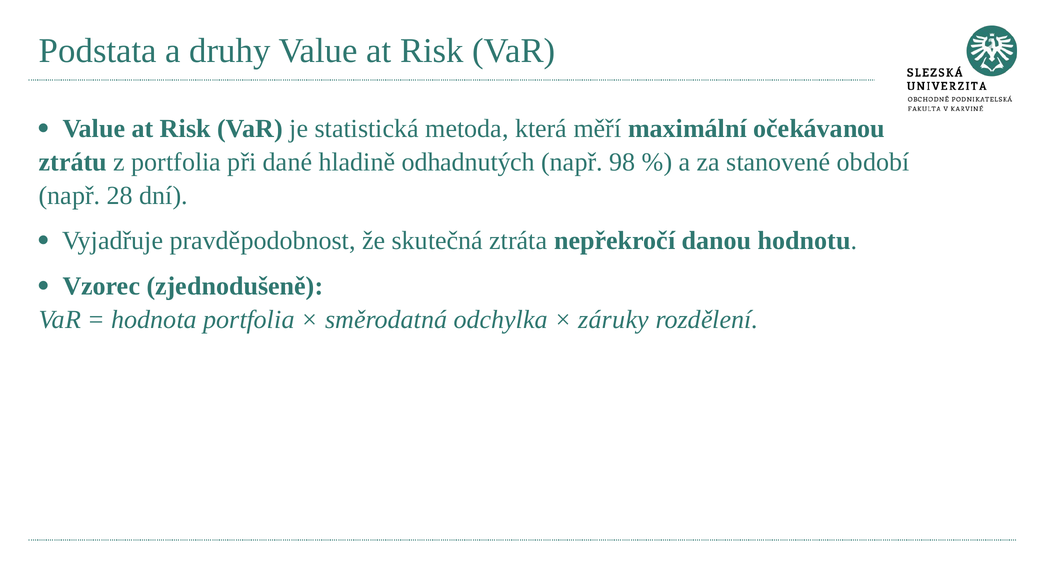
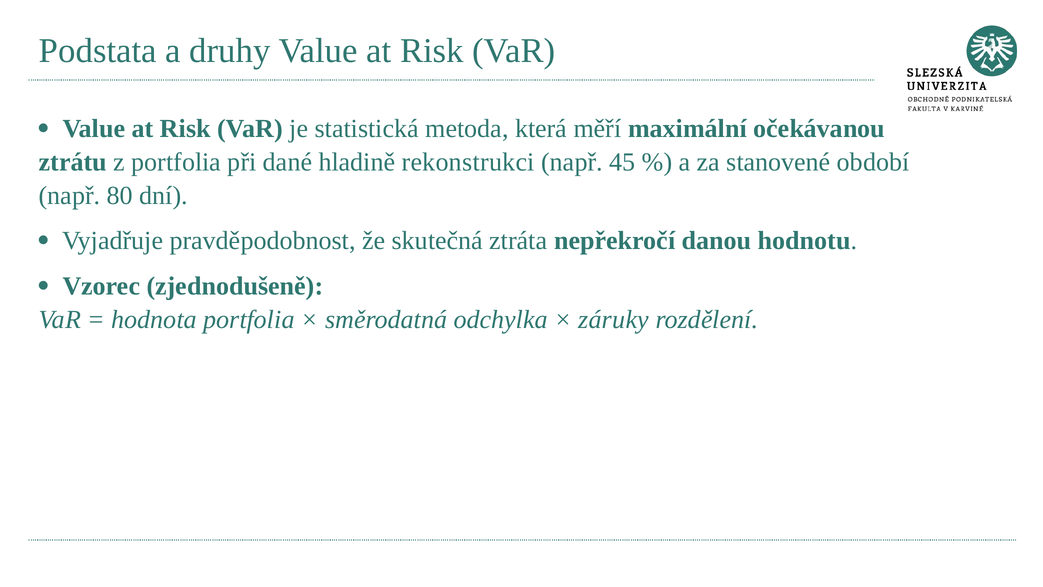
odhadnutých: odhadnutých -> rekonstrukci (468, 162)
98: 98 -> 45 (622, 162)
28: 28 -> 80 (120, 196)
